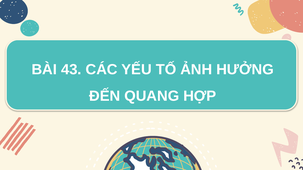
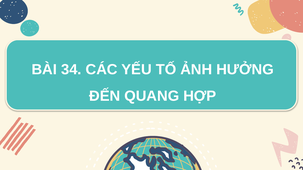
43: 43 -> 34 (71, 70)
